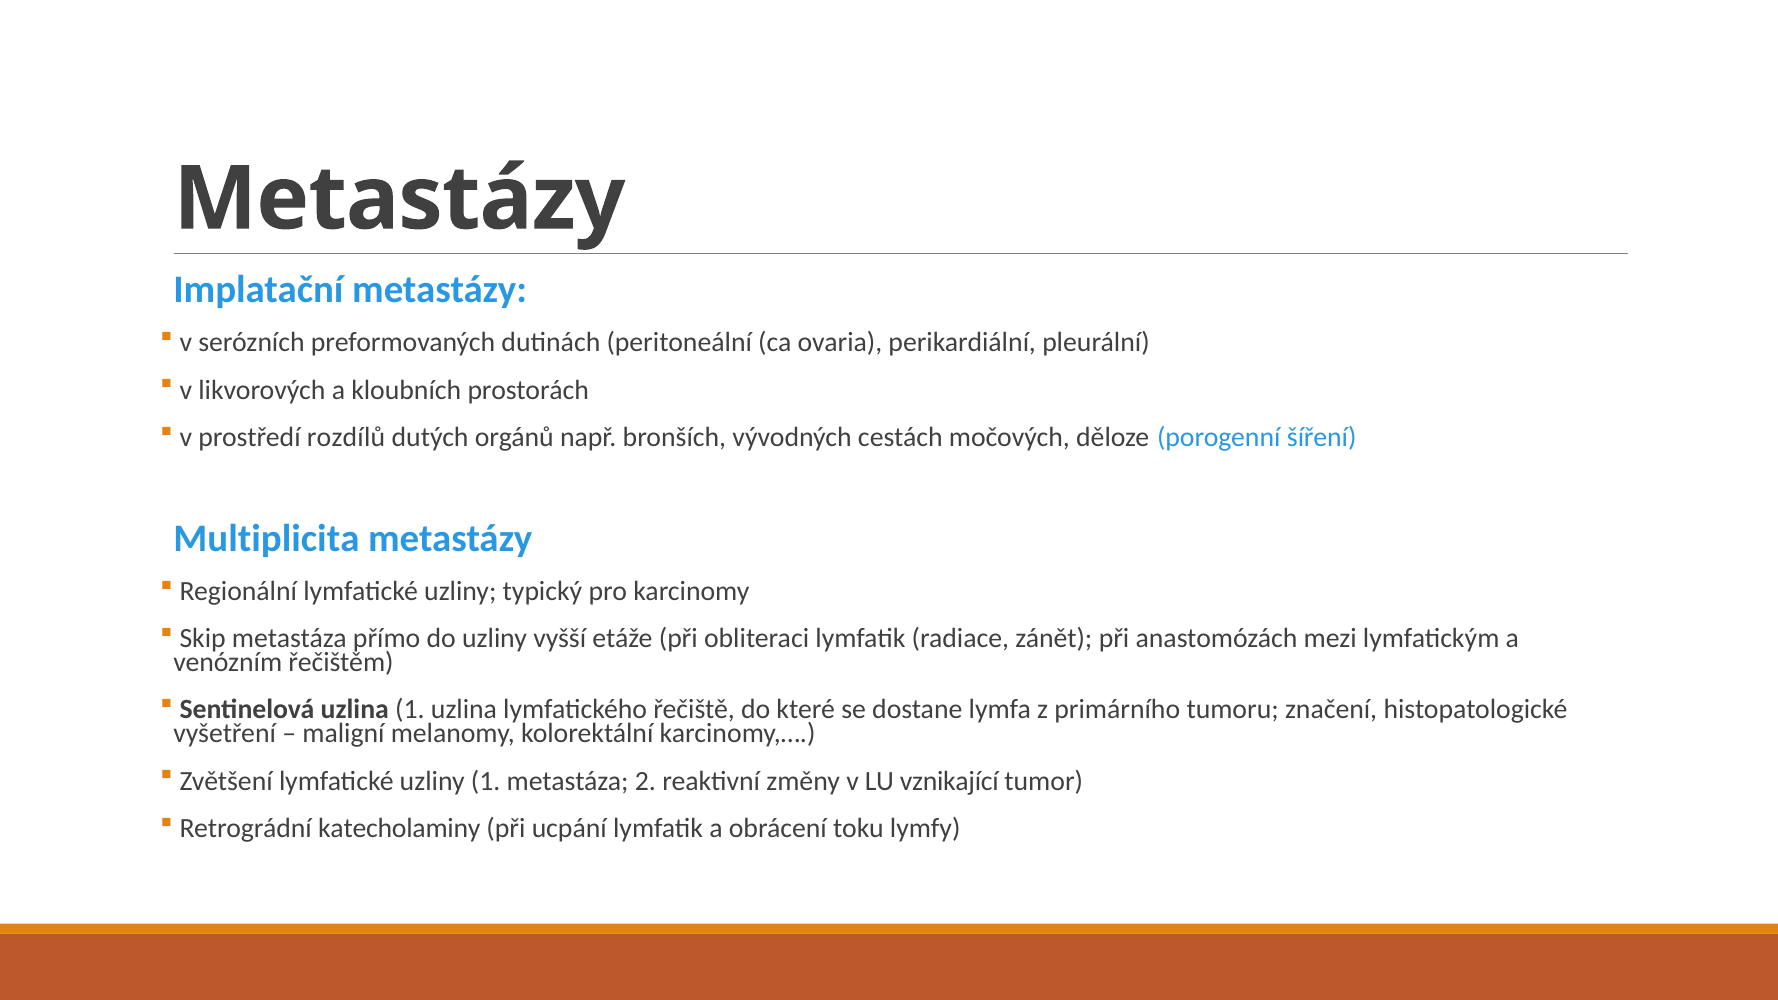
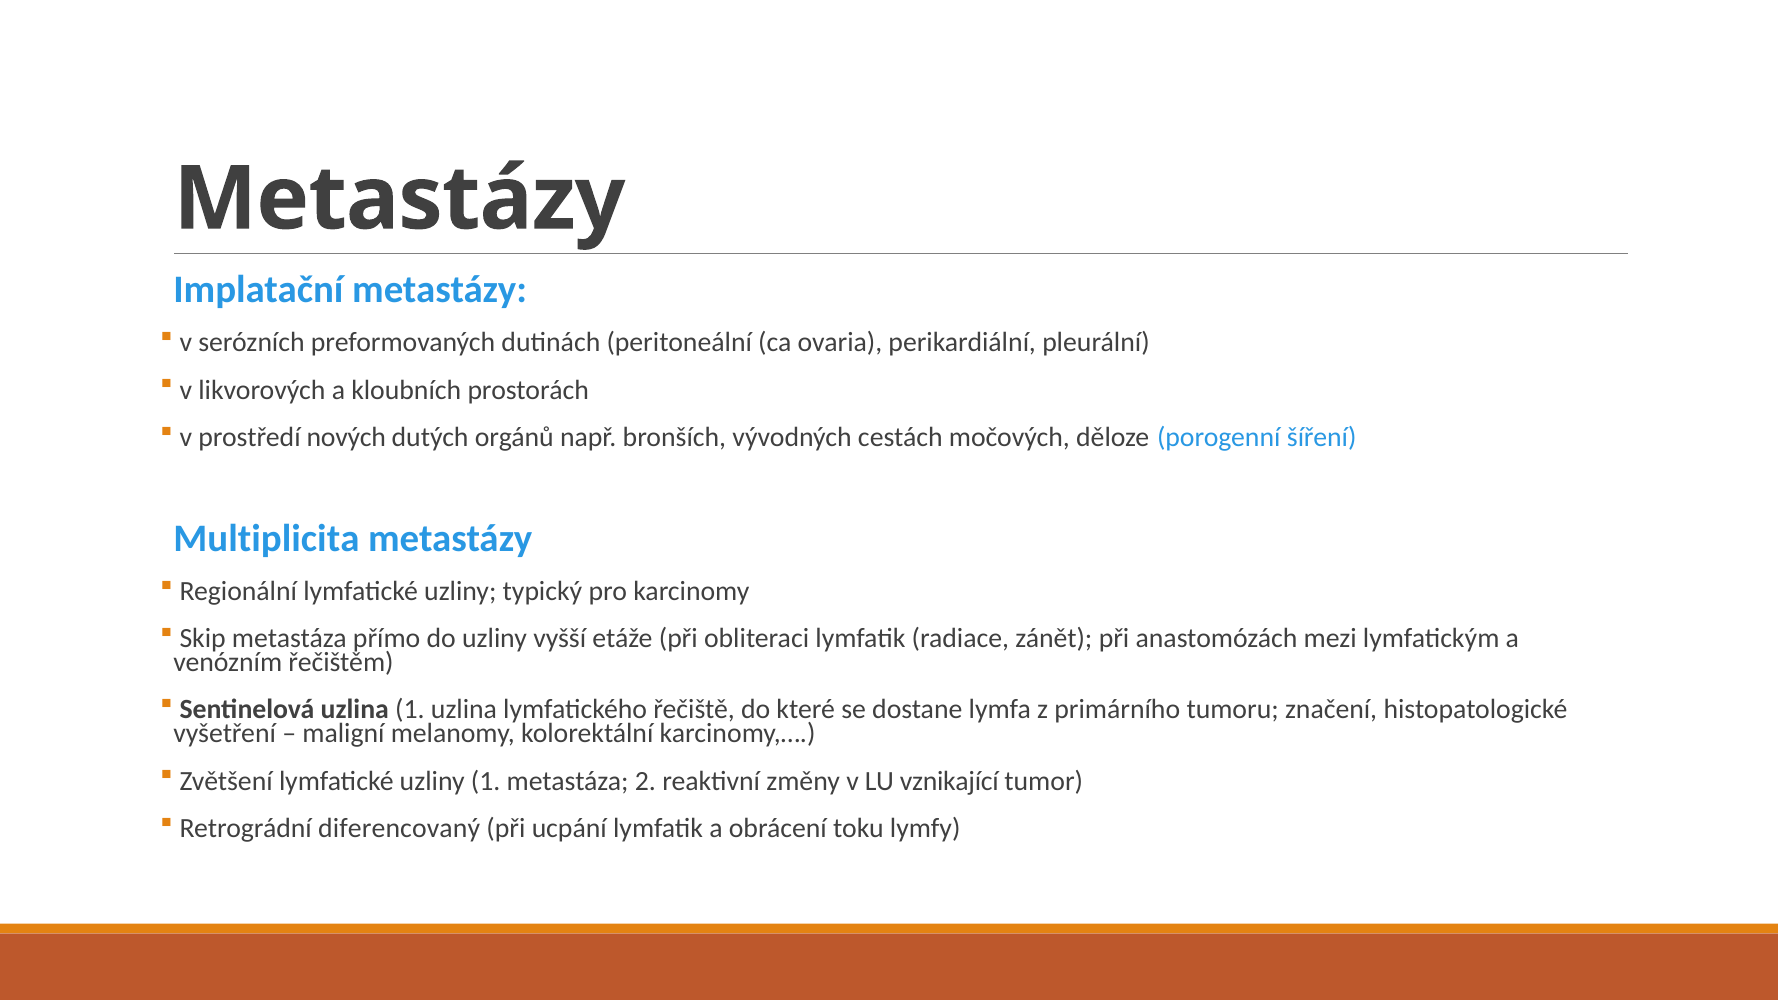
rozdílů: rozdílů -> nových (346, 437)
katecholaminy: katecholaminy -> diferencovaný (399, 828)
